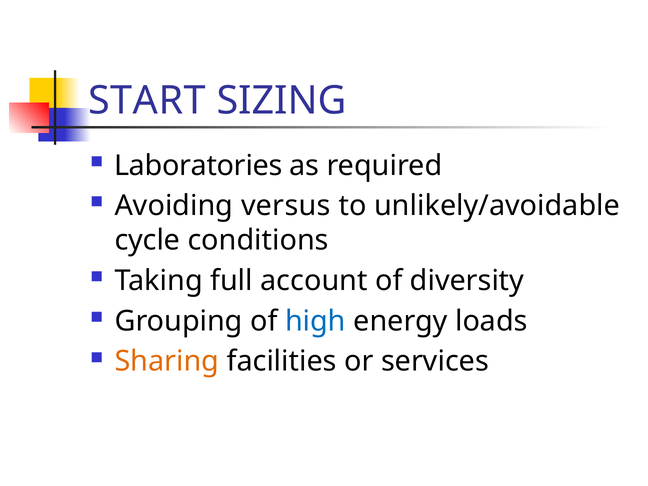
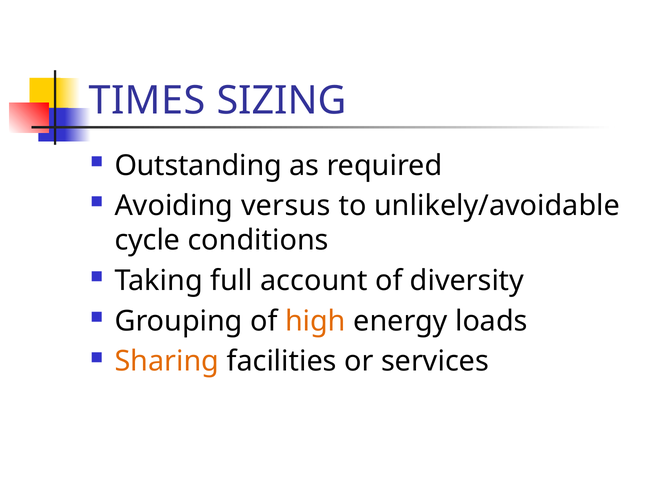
START: START -> TIMES (147, 101)
Laboratories: Laboratories -> Outstanding (198, 166)
high colour: blue -> orange (315, 321)
